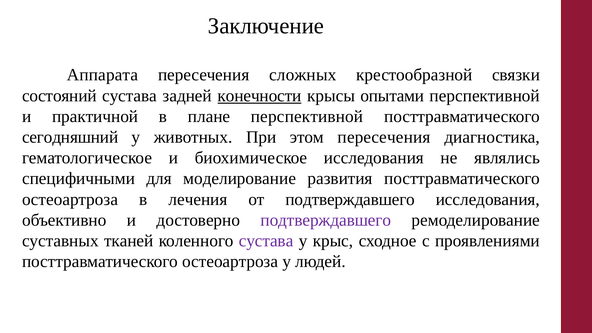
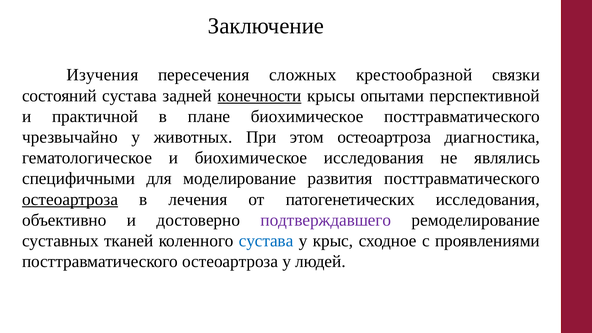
Аппарата: Аппарата -> Изучения (102, 75)
плане перспективной: перспективной -> биохимическое (307, 116)
сегодняшний: сегодняшний -> чрезвычайно (70, 137)
этом пересечения: пересечения -> остеоартроза (384, 137)
остеоартроза underline: none -> present (70, 199)
от подтверждавшего: подтверждавшего -> патогенетических (350, 199)
сустава colour: purple -> blue (266, 241)
